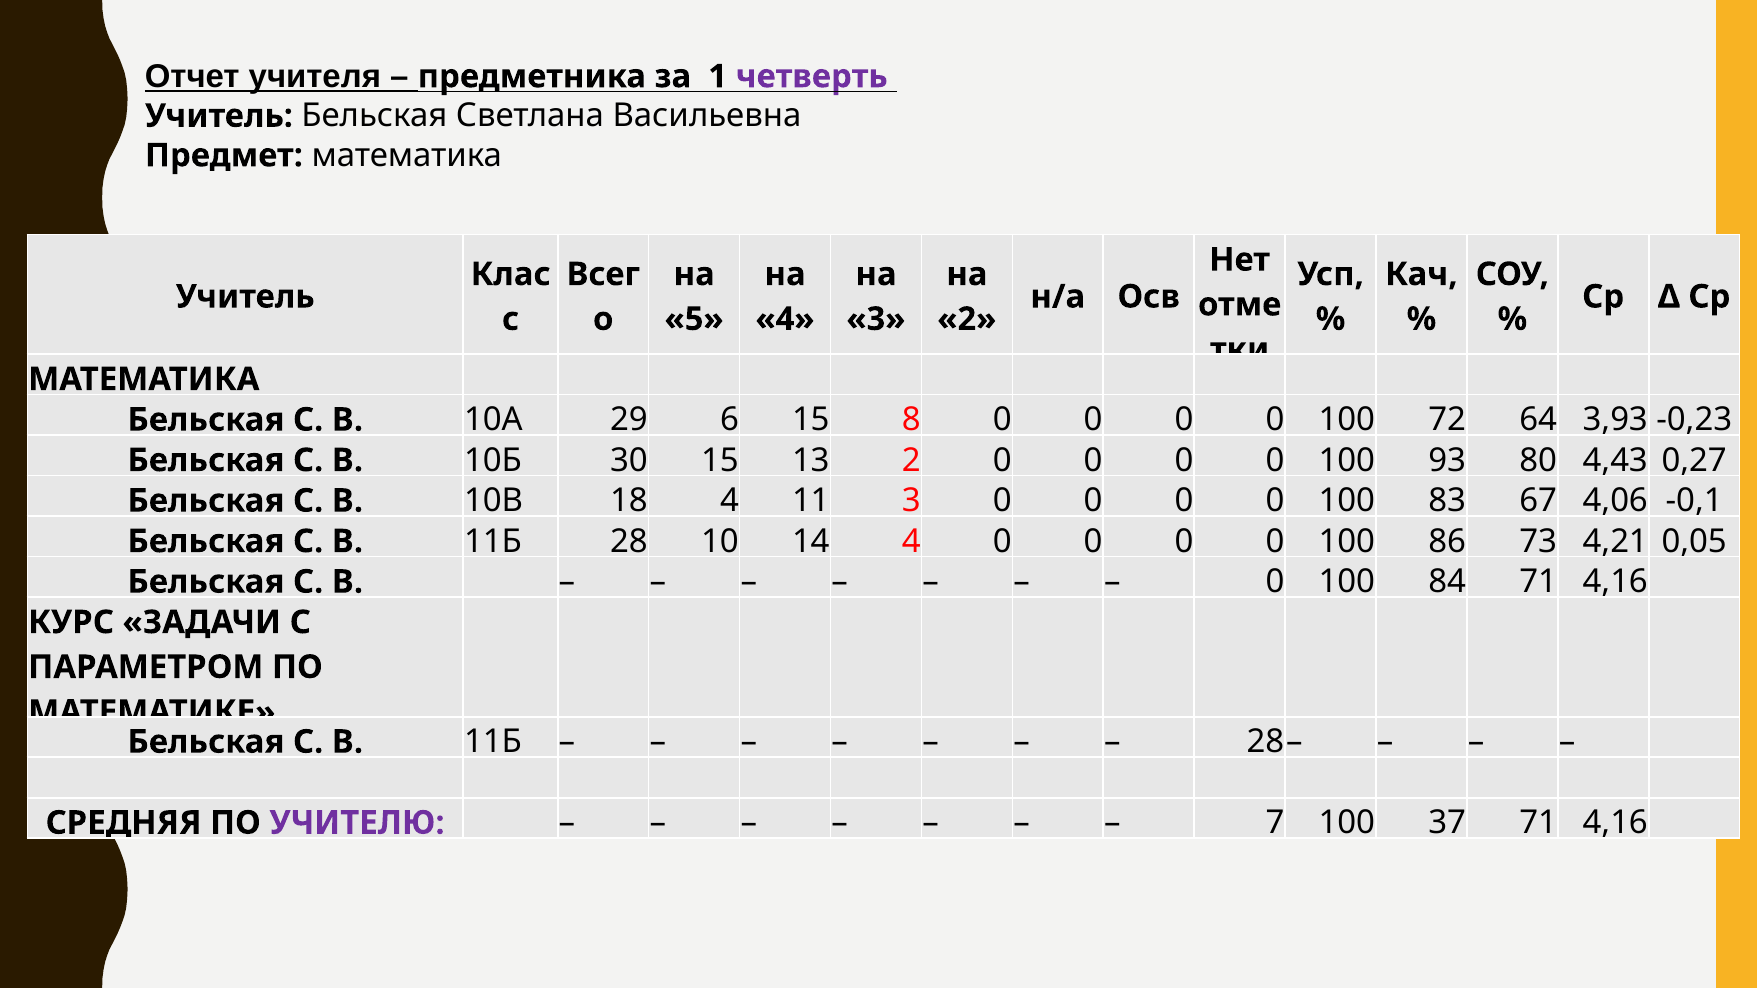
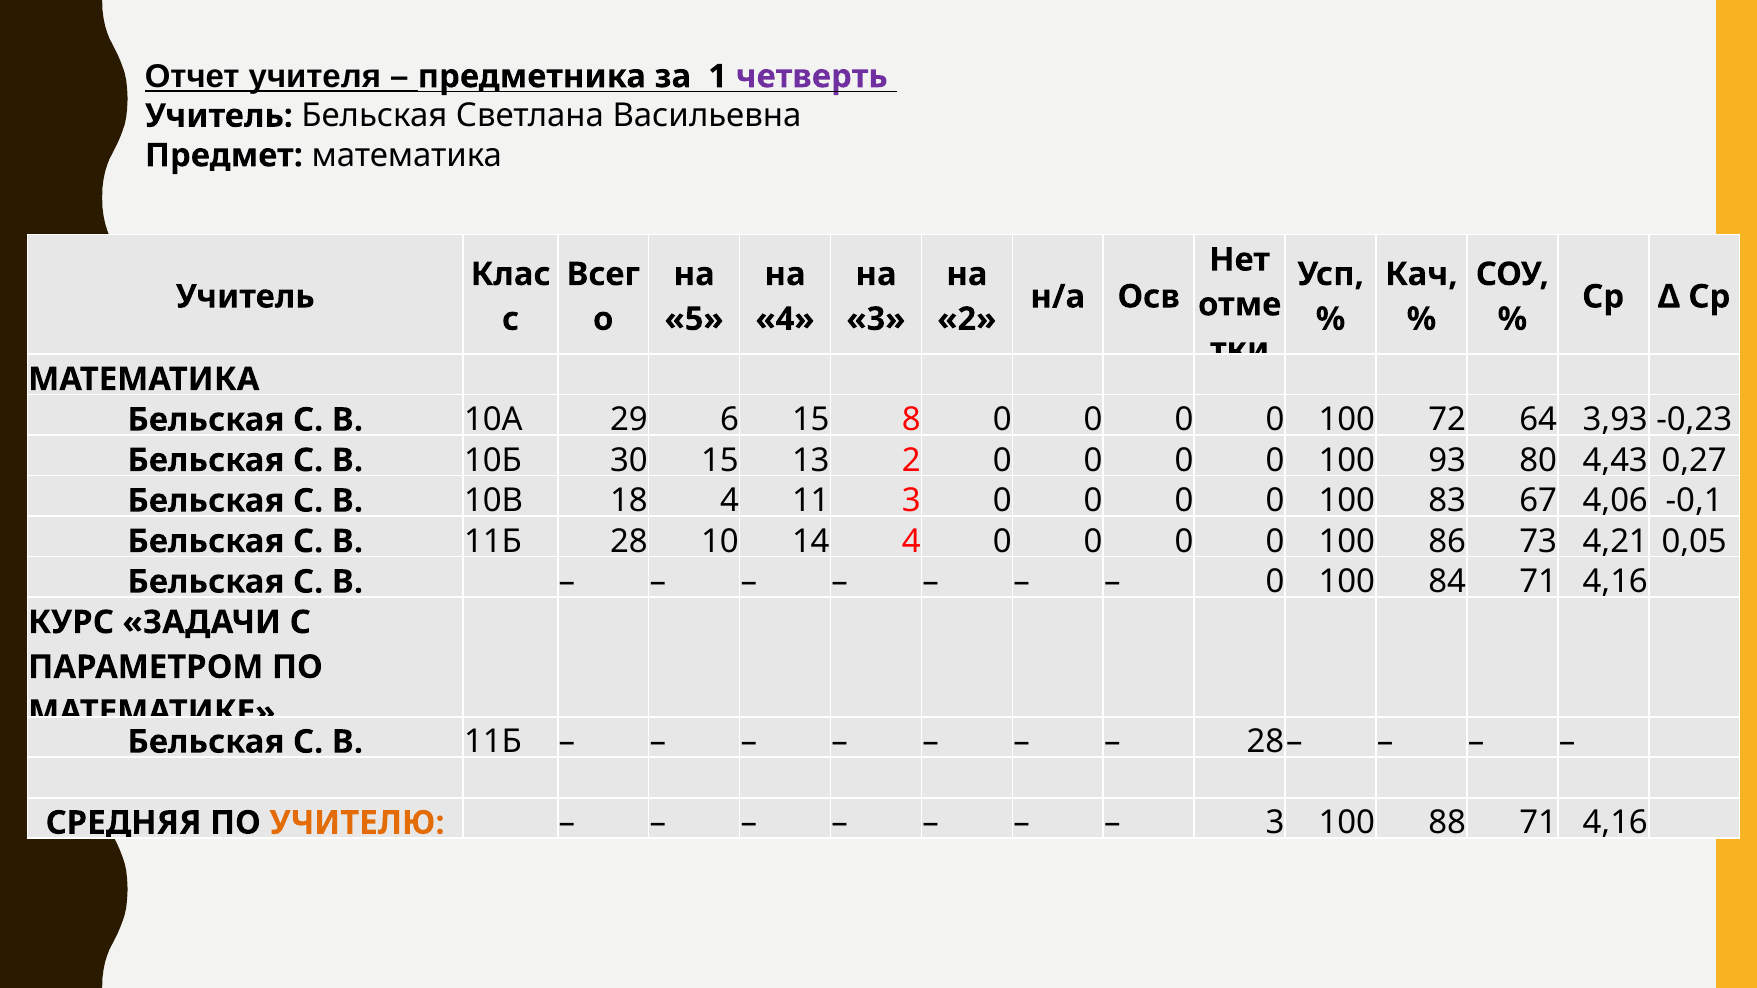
УЧИТЕЛЮ colour: purple -> orange (357, 823)
7: 7 -> 3 (1275, 823)
37: 37 -> 88 (1447, 823)
